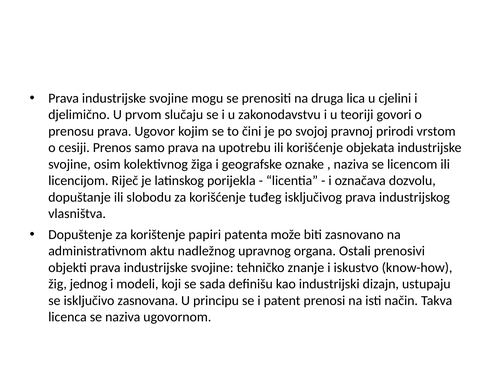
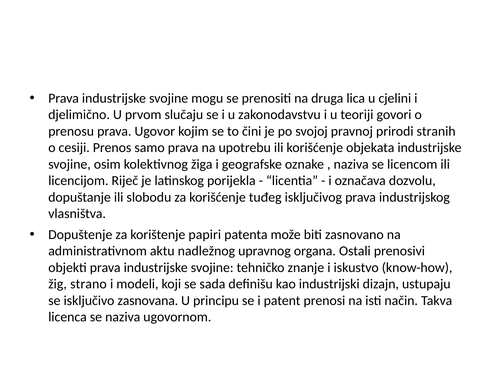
vrstom: vrstom -> stranih (436, 131)
jednog: jednog -> strano (88, 284)
